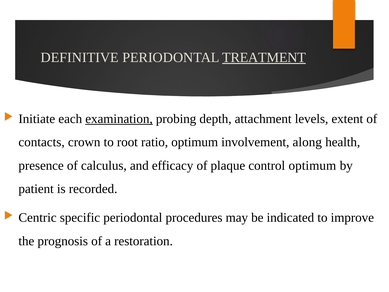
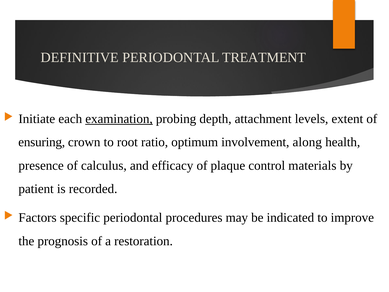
TREATMENT underline: present -> none (264, 57)
contacts: contacts -> ensuring (42, 142)
control optimum: optimum -> materials (312, 165)
Centric: Centric -> Factors (38, 217)
